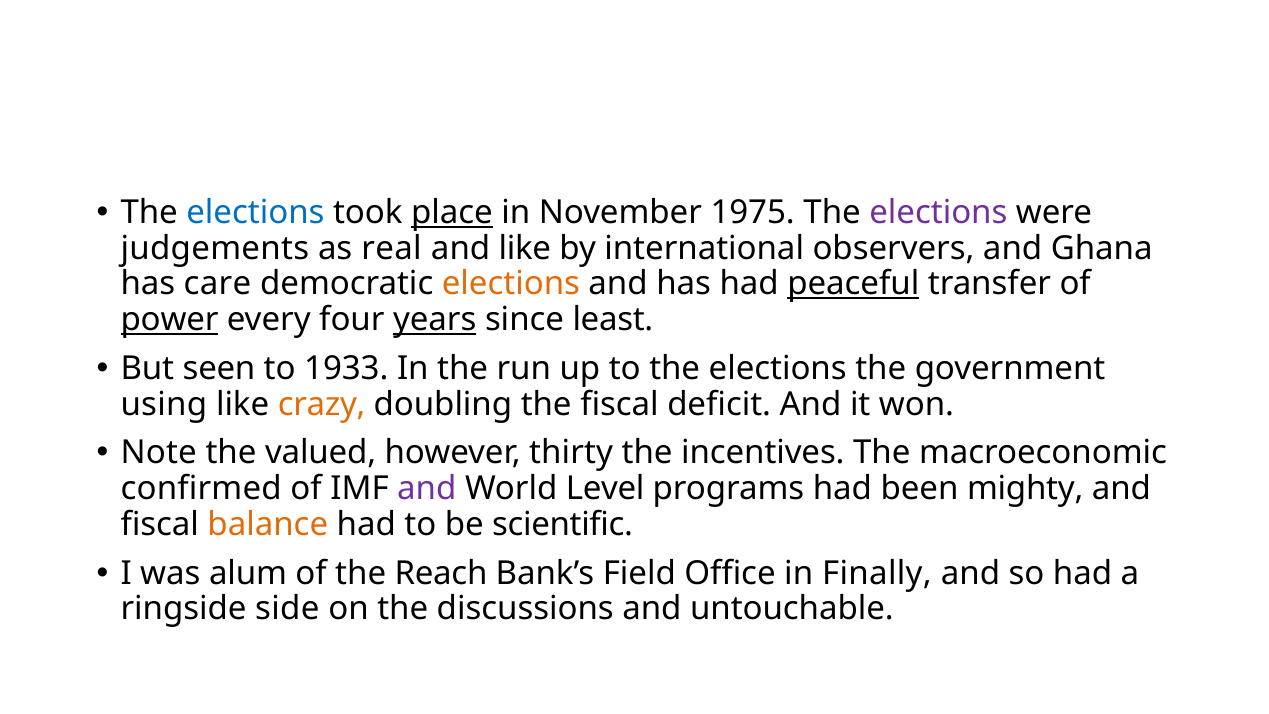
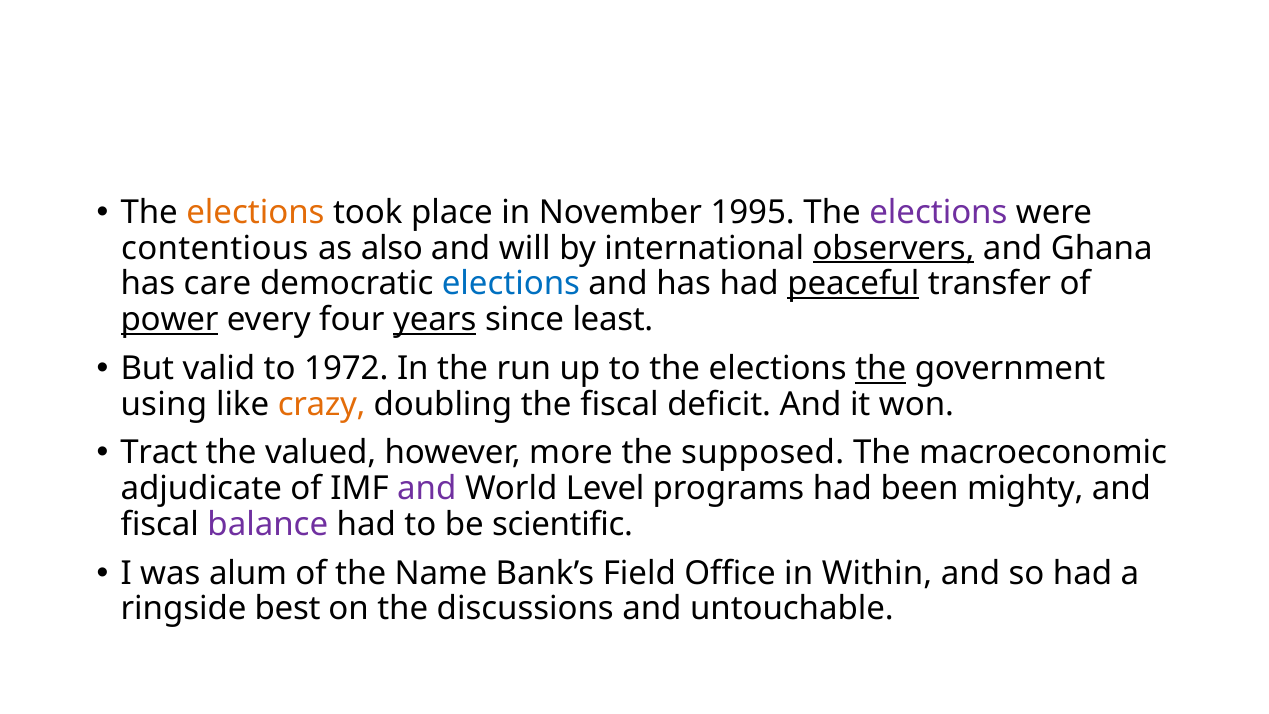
elections colour: blue -> orange (255, 212)
place underline: present -> none (452, 212)
1975: 1975 -> 1995 (753, 212)
judgements: judgements -> contentious (215, 248)
real: real -> also (392, 248)
and like: like -> will (525, 248)
observers underline: none -> present (893, 248)
elections colour: orange -> blue (511, 284)
seen: seen -> valid (219, 368)
1933: 1933 -> 1972 (346, 368)
the underline: none -> present (881, 368)
Note: Note -> Tract (159, 453)
thirty: thirty -> more (571, 453)
incentives: incentives -> supposed (763, 453)
confirmed: confirmed -> adjudicate (201, 489)
balance colour: orange -> purple (268, 524)
Reach: Reach -> Name (441, 573)
Finally: Finally -> Within (877, 573)
side: side -> best (288, 609)
